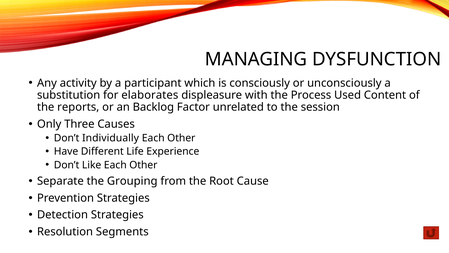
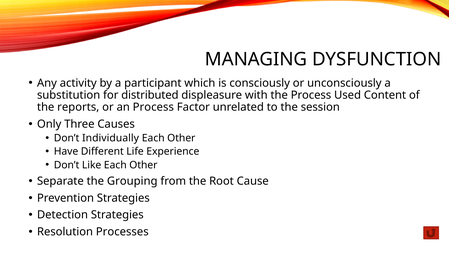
elaborates: elaborates -> distributed (150, 95)
an Backlog: Backlog -> Process (153, 107)
Segments: Segments -> Processes (122, 231)
